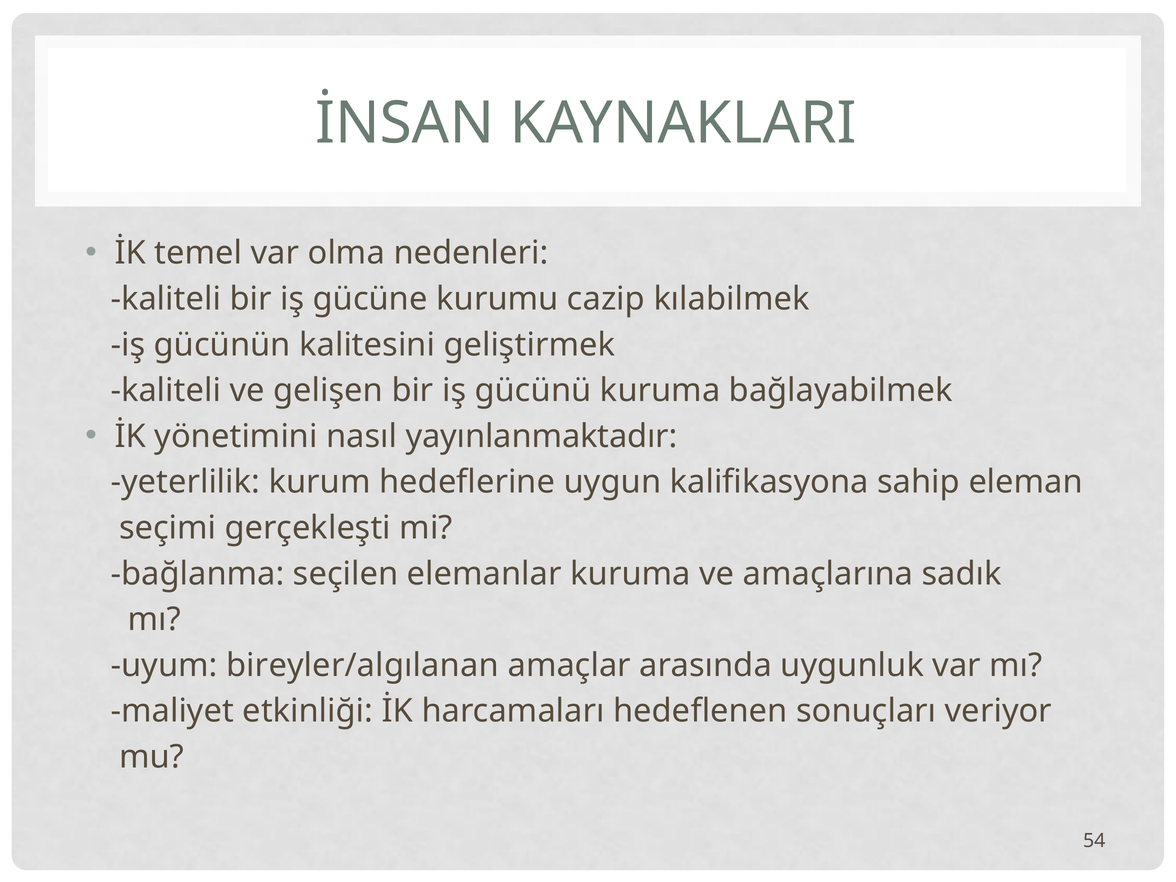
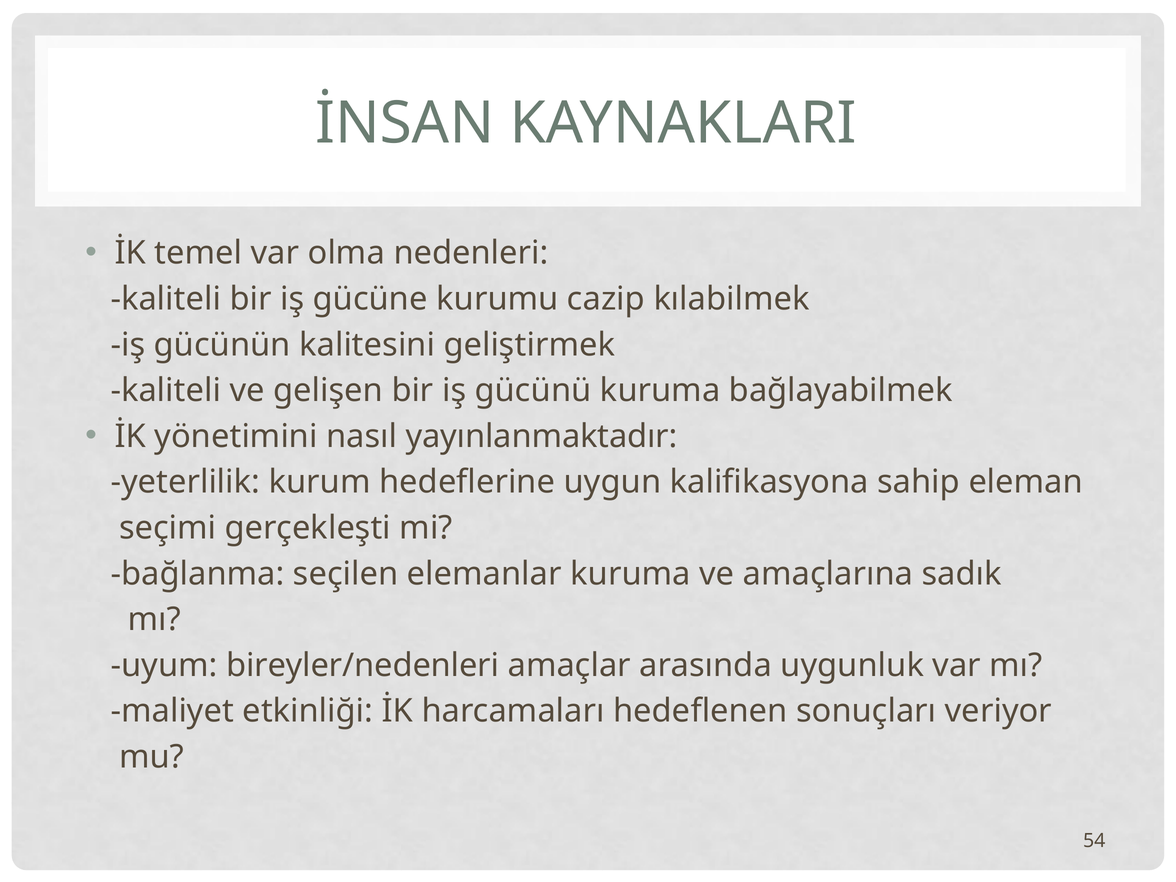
bireyler/algılanan: bireyler/algılanan -> bireyler/nedenleri (363, 665)
